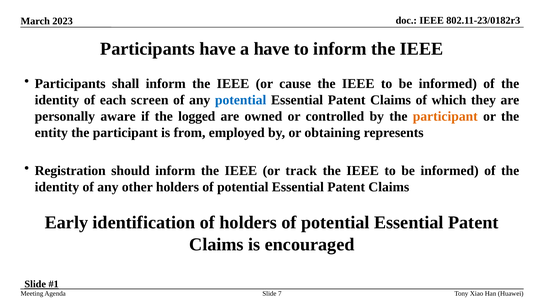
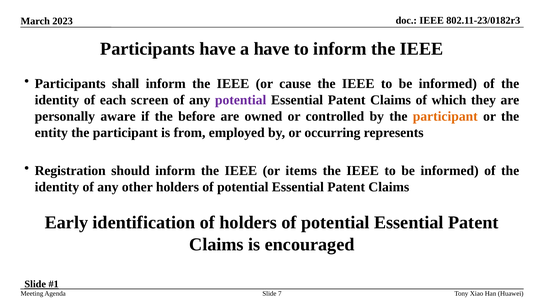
potential colour: blue -> purple (241, 100)
logged: logged -> before (197, 116)
obtaining: obtaining -> occurring (332, 133)
track: track -> items (301, 171)
